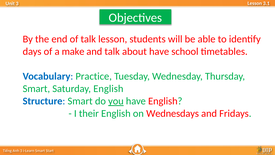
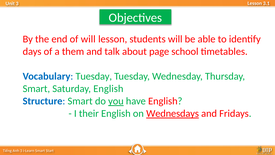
of talk: talk -> will (88, 39)
make: make -> them (73, 51)
about have: have -> page (159, 51)
Vocabulary Practice: Practice -> Tuesday (94, 76)
Wednesdays underline: none -> present (173, 113)
